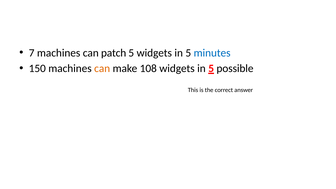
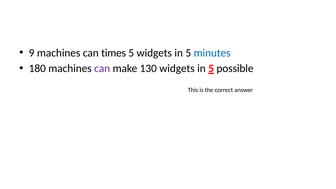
7: 7 -> 9 (32, 53)
patch: patch -> times (114, 53)
150: 150 -> 180 (37, 69)
can colour: orange -> purple (102, 69)
108: 108 -> 130 (148, 69)
